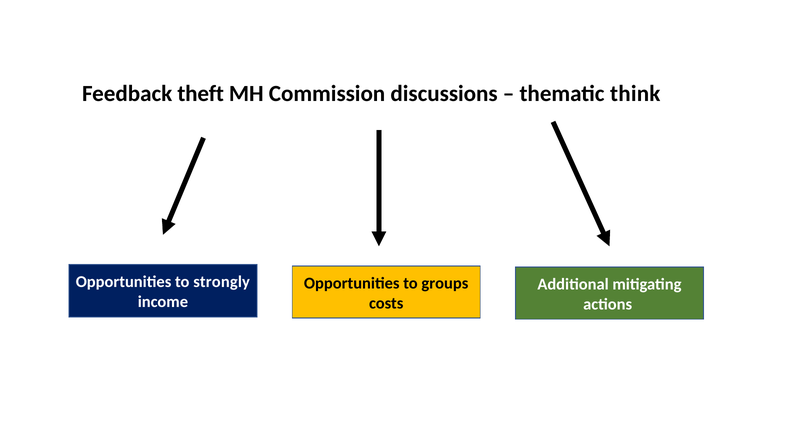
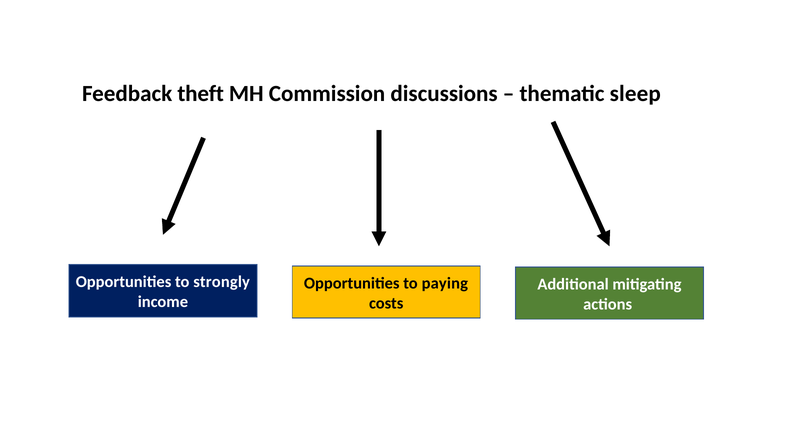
think: think -> sleep (635, 93)
groups: groups -> paying (445, 283)
